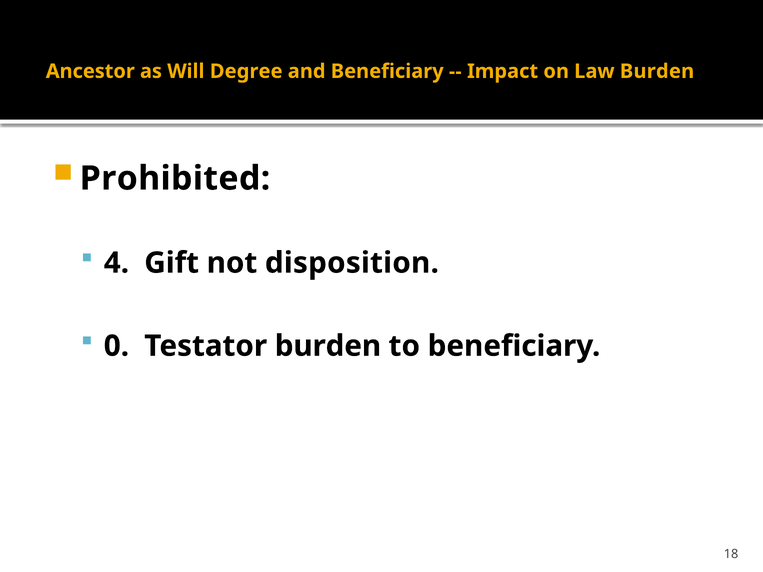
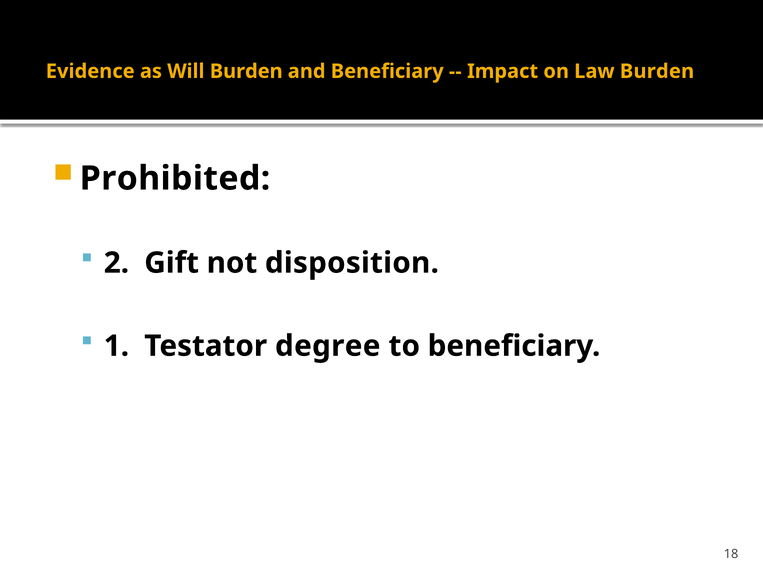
Ancestor: Ancestor -> Evidence (90, 71)
Will Degree: Degree -> Burden (246, 71)
4: 4 -> 2 (116, 263)
0: 0 -> 1 (116, 346)
Testator burden: burden -> degree (328, 346)
